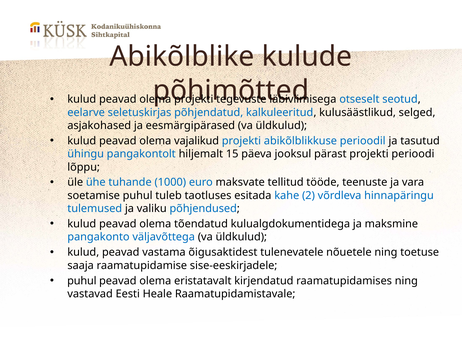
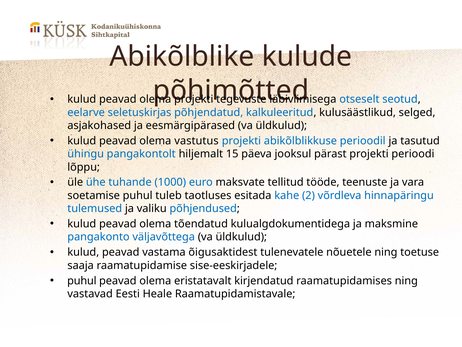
vajalikud: vajalikud -> vastutus (196, 141)
